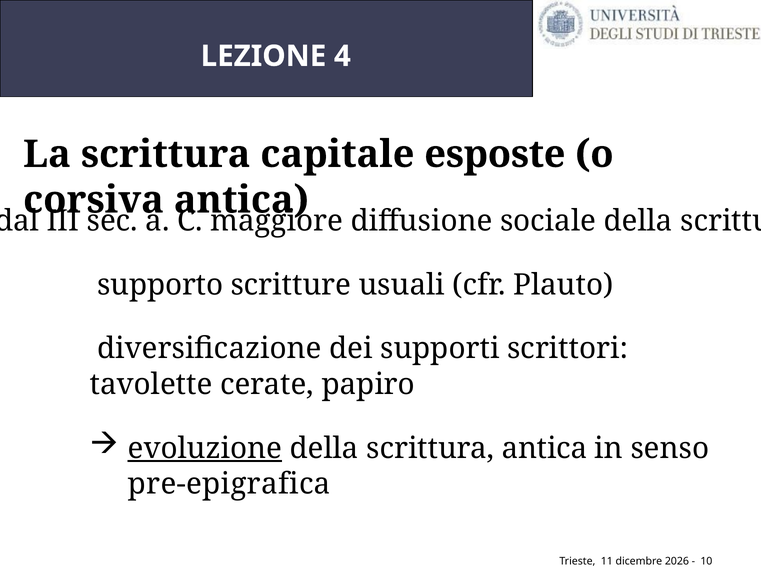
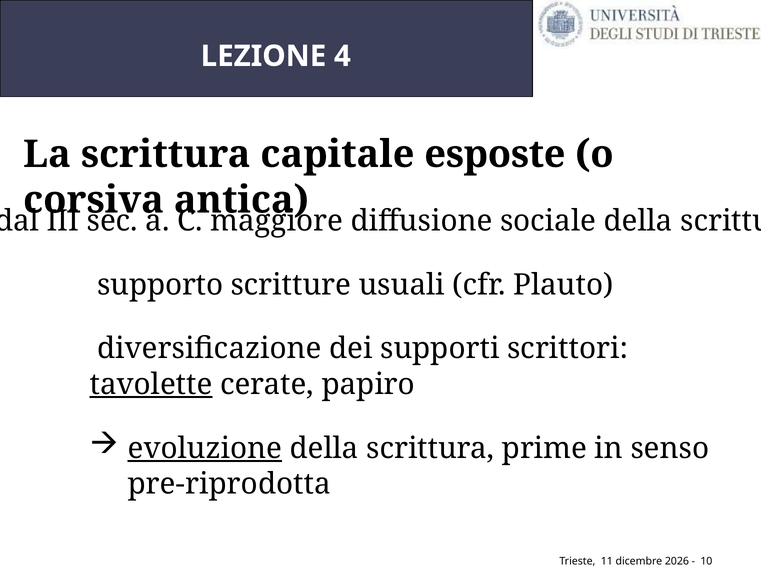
tavolette underline: none -> present (151, 384)
scrittura antica: antica -> prime (544, 448)
pre-epigrafica: pre-epigrafica -> pre-riprodotta (229, 484)
